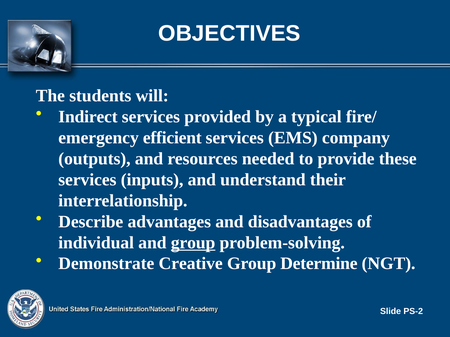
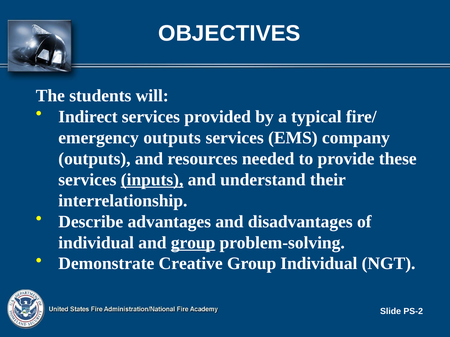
emergency efficient: efficient -> outputs (172, 138)
inputs underline: none -> present (152, 180)
Group Determine: Determine -> Individual (319, 264)
